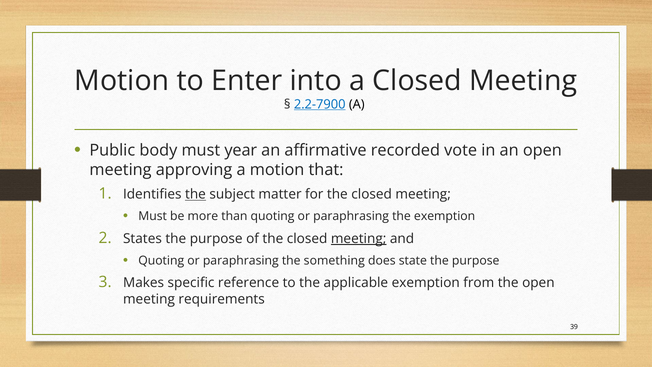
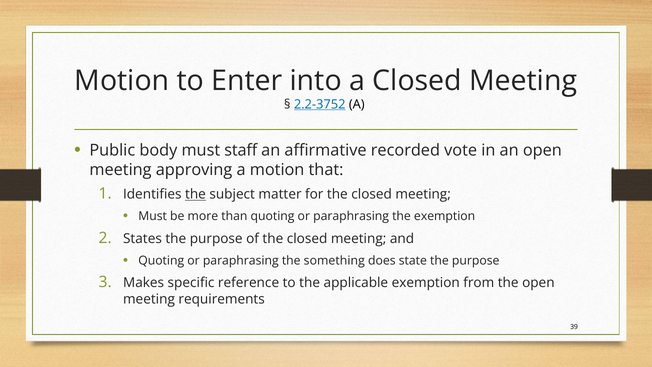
2.2-7900: 2.2-7900 -> 2.2-3752 (320, 104)
year: year -> staff (241, 150)
meeting underline: present -> none (359, 239)
